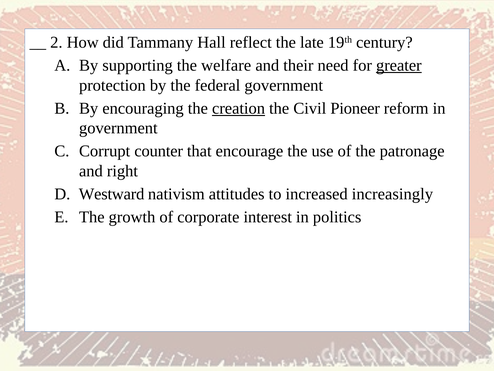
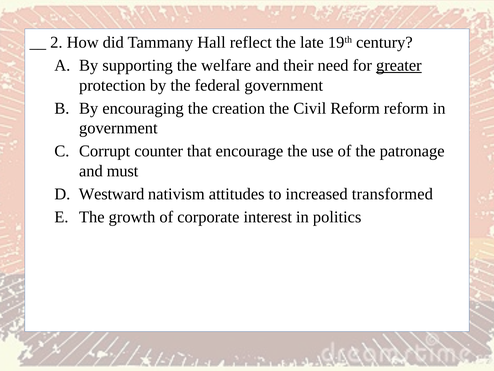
creation underline: present -> none (239, 108)
Civil Pioneer: Pioneer -> Reform (355, 108)
right: right -> must (123, 171)
increasingly: increasingly -> transformed (392, 194)
